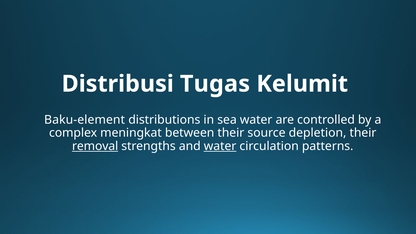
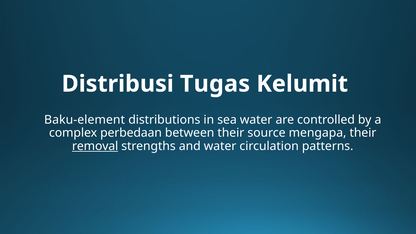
meningkat: meningkat -> perbedaan (131, 133)
depletion: depletion -> mengapa (318, 133)
water underline: present -> none (220, 146)
